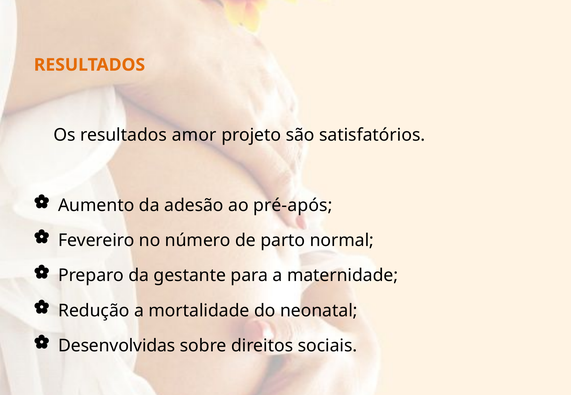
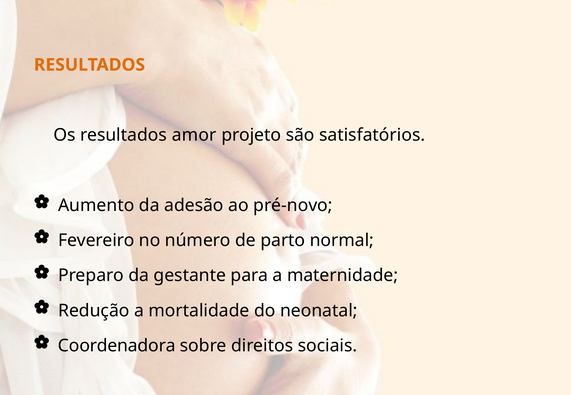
pré-após: pré-após -> pré-novo (293, 205)
Desenvolvidas: Desenvolvidas -> Coordenadora (117, 346)
